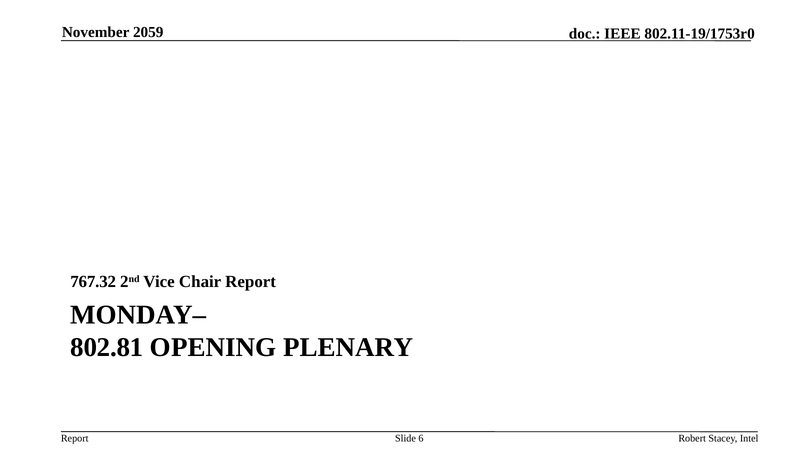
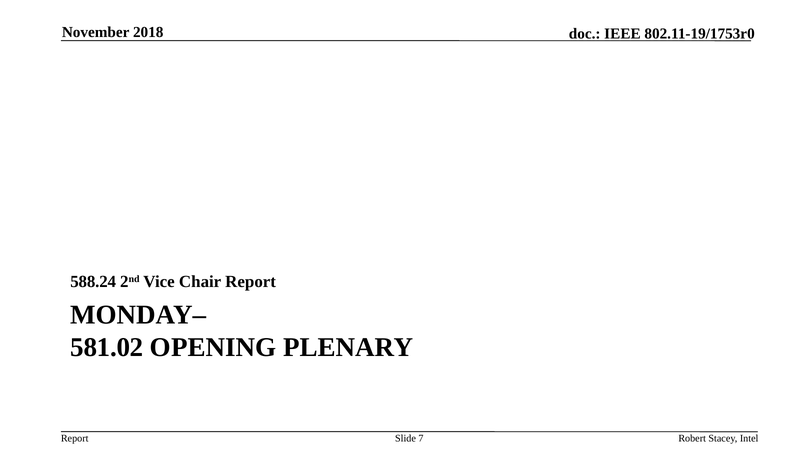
2059: 2059 -> 2018 (148, 32)
767.32: 767.32 -> 588.24 (93, 281)
802.81: 802.81 -> 581.02 (107, 347)
6: 6 -> 7 (421, 438)
